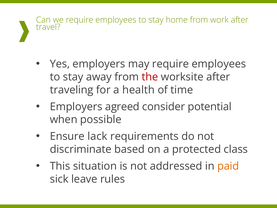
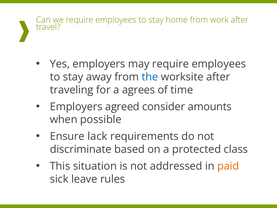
the colour: red -> blue (150, 77)
health: health -> agrees (139, 90)
potential: potential -> amounts (210, 107)
